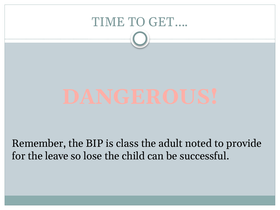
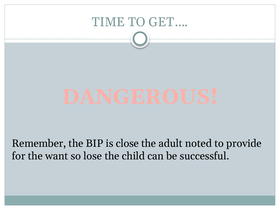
class: class -> close (127, 143)
leave: leave -> want (57, 156)
